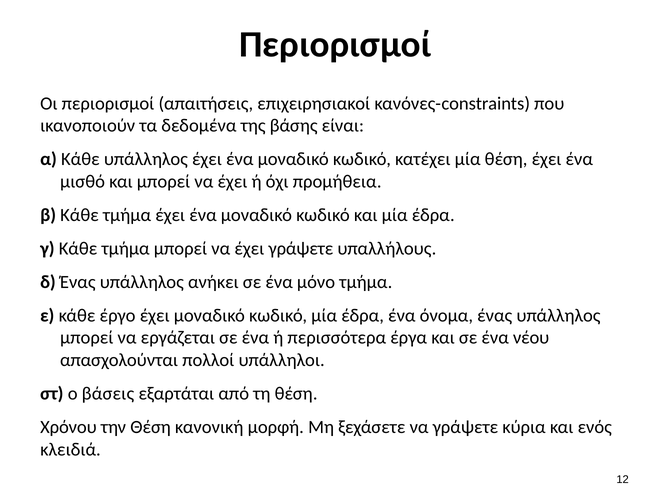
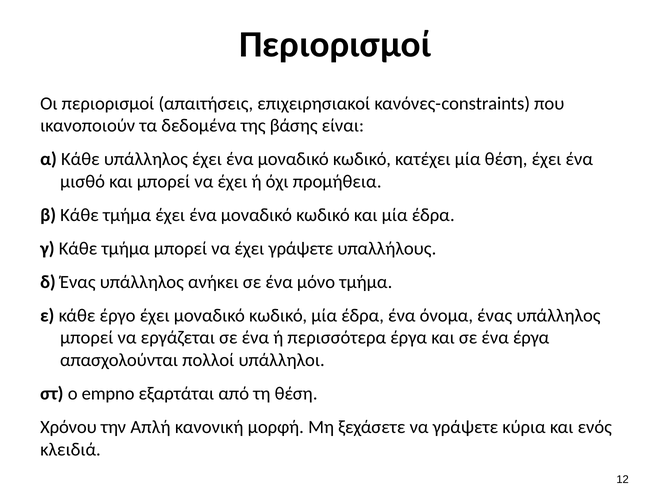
ένα νέου: νέου -> έργα (531, 338)
βάσεις: βάσεις -> empno (108, 393)
την Θέση: Θέση -> Απλή (150, 427)
